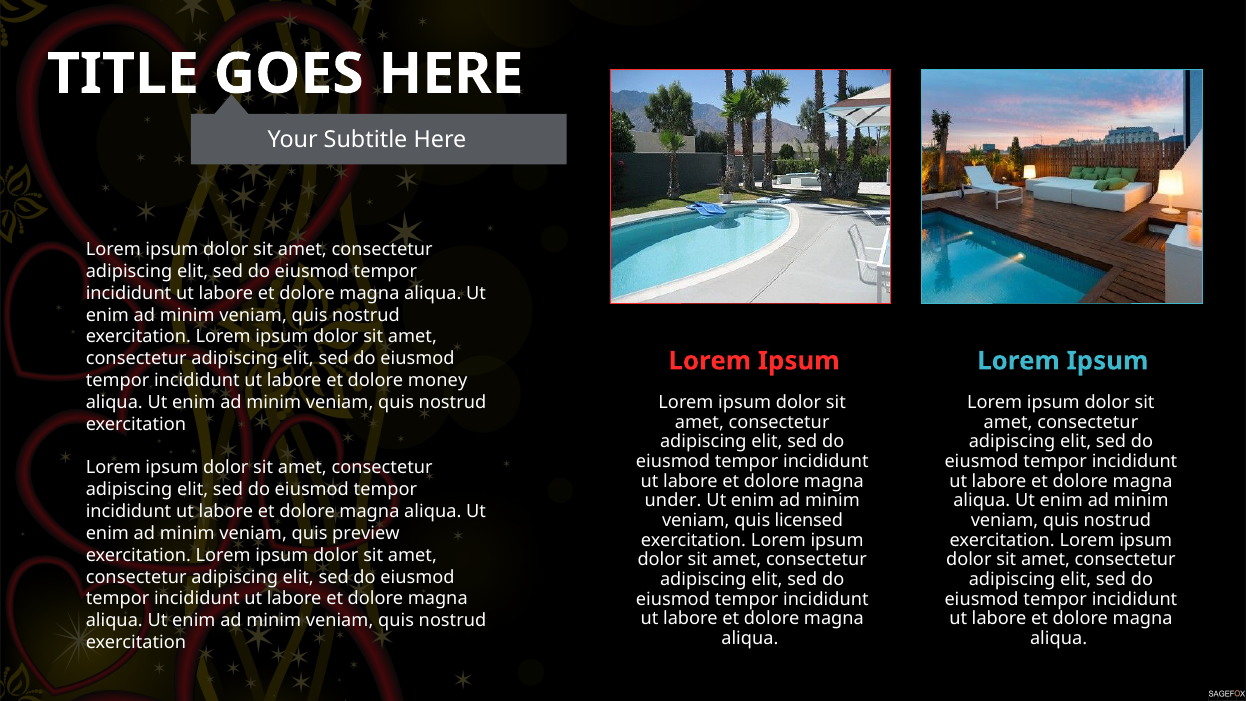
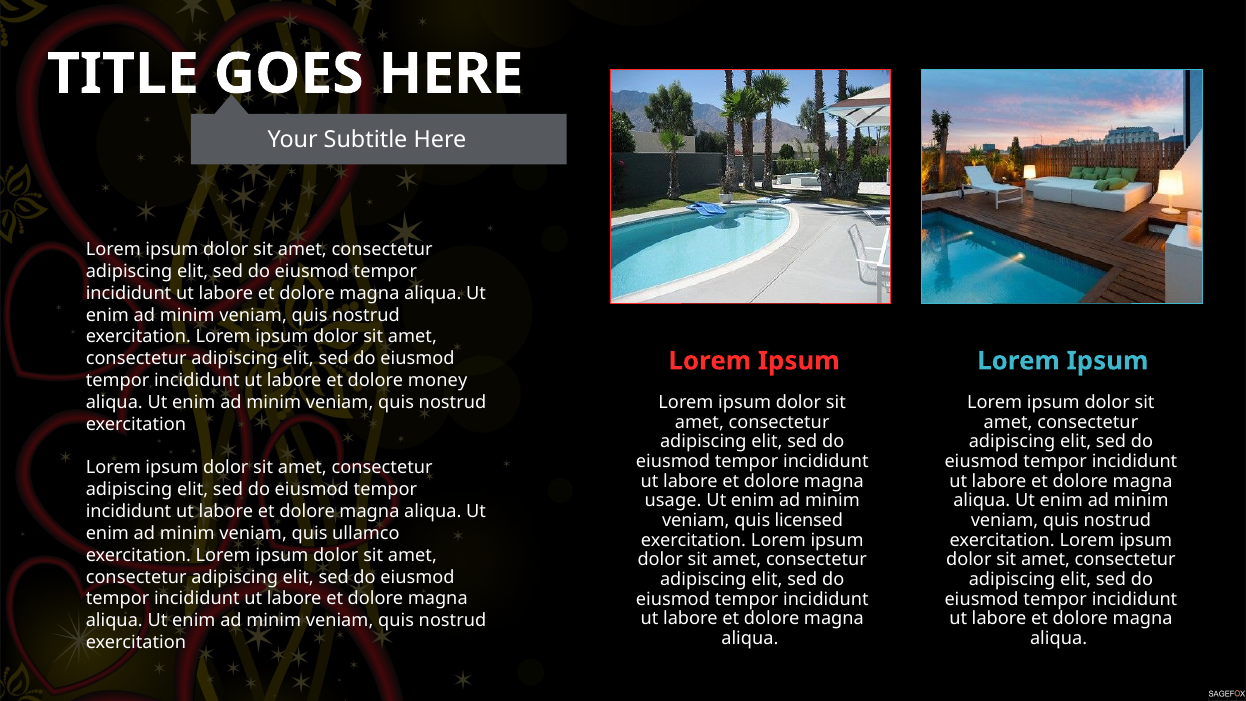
under: under -> usage (673, 501)
preview: preview -> ullamco (366, 533)
